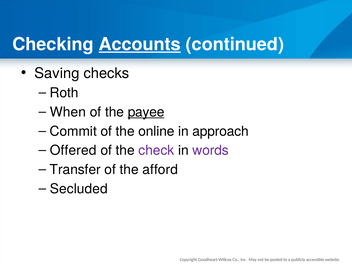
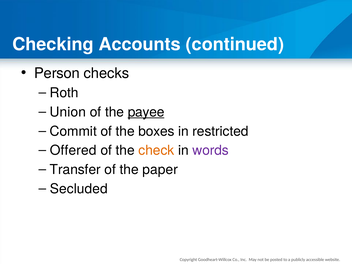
Accounts underline: present -> none (140, 44)
Saving: Saving -> Person (57, 73)
When: When -> Union (68, 112)
online: online -> boxes (156, 131)
approach: approach -> restricted (220, 131)
check colour: purple -> orange (156, 150)
afford: afford -> paper (160, 170)
